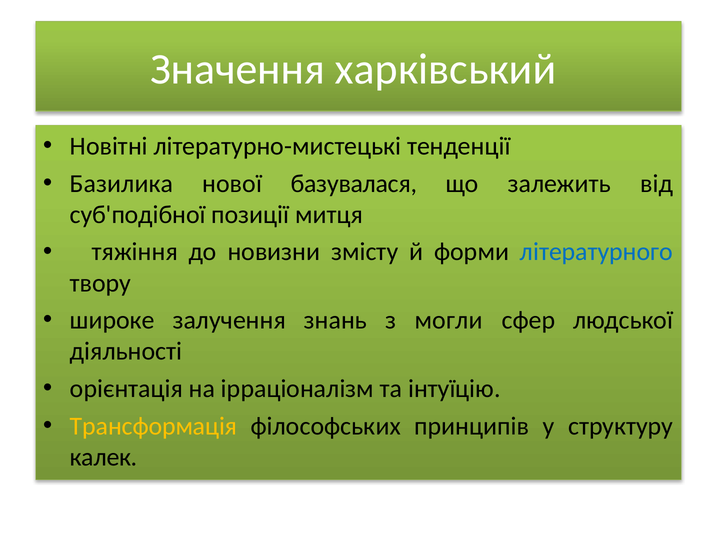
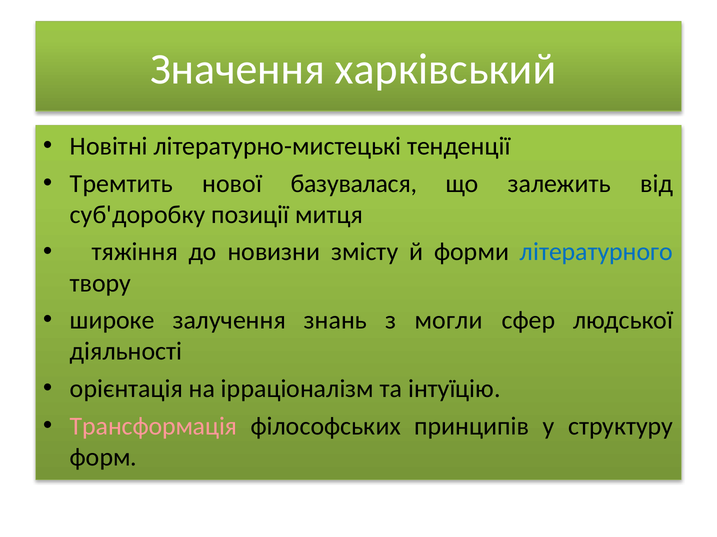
Базилика: Базилика -> Тремтить (121, 184)
суб'подібної: суб'подібної -> суб'доробку (138, 215)
Трансформація colour: yellow -> pink (154, 427)
калек: калек -> форм (103, 458)
